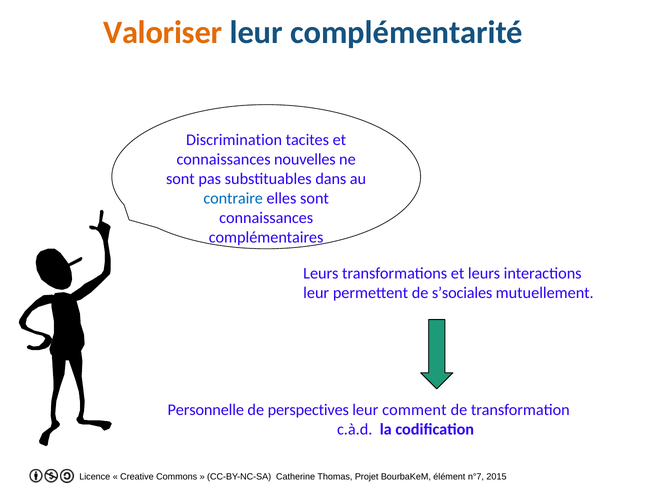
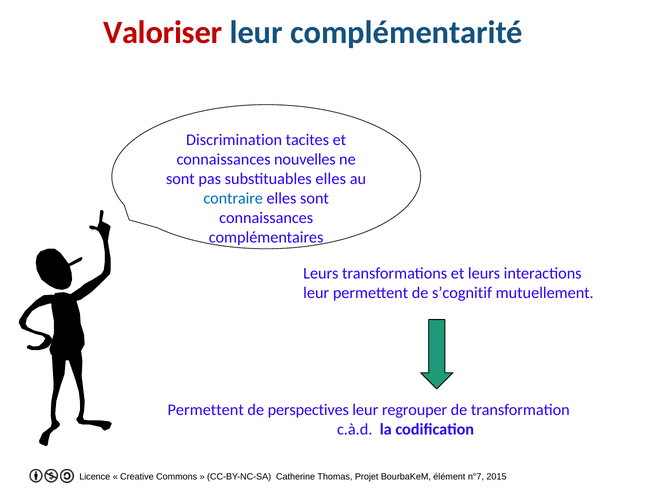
Valoriser colour: orange -> red (163, 32)
substituables dans: dans -> elles (331, 179)
s’sociales: s’sociales -> s’cognitif (462, 293)
Personnelle: Personnelle -> Permettent (206, 409)
comment: comment -> regrouper (415, 409)
